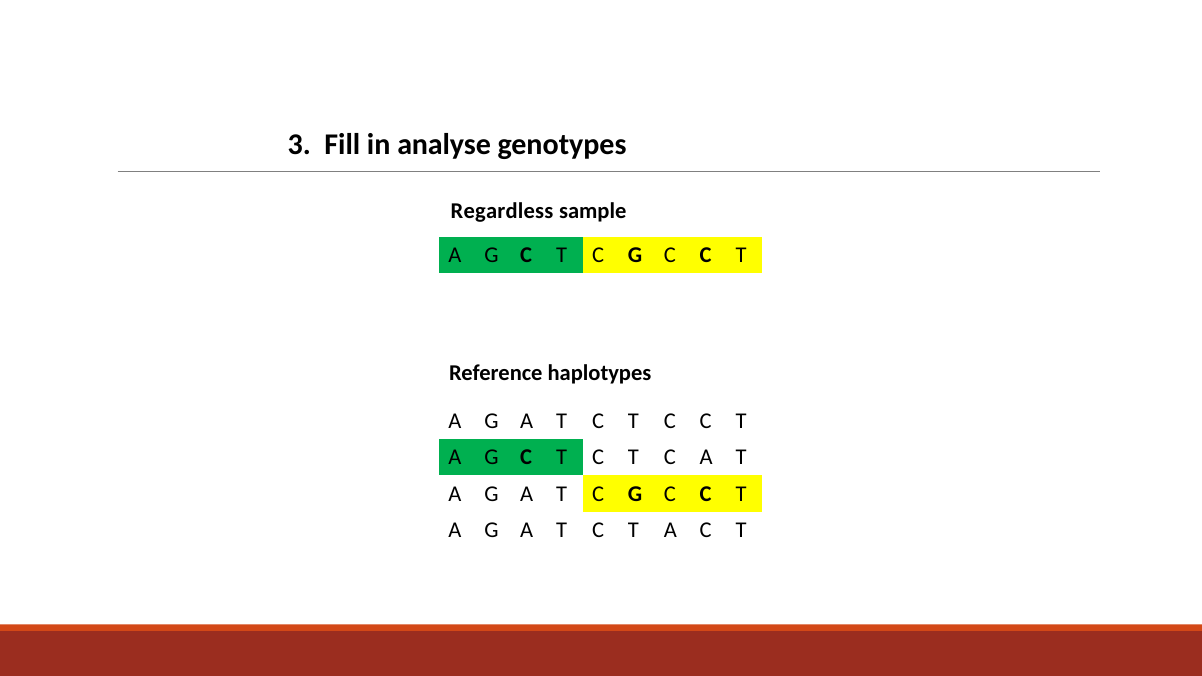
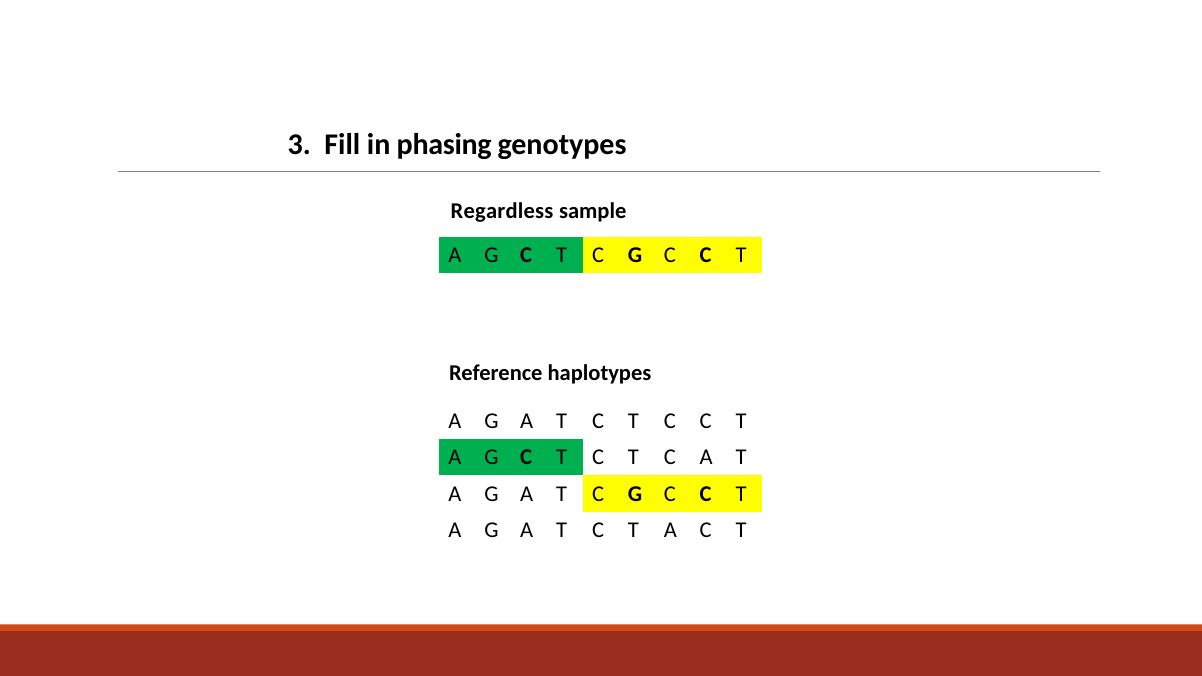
analyse: analyse -> phasing (444, 144)
